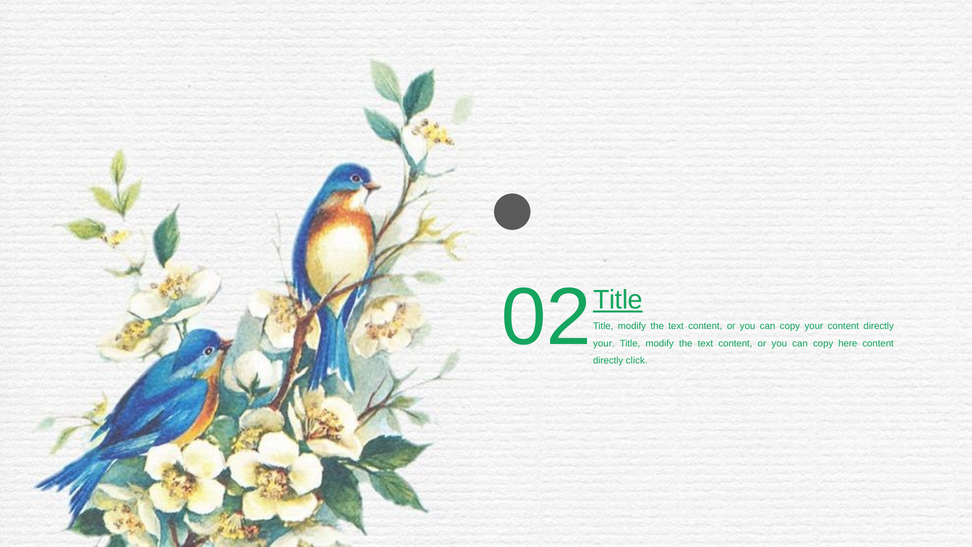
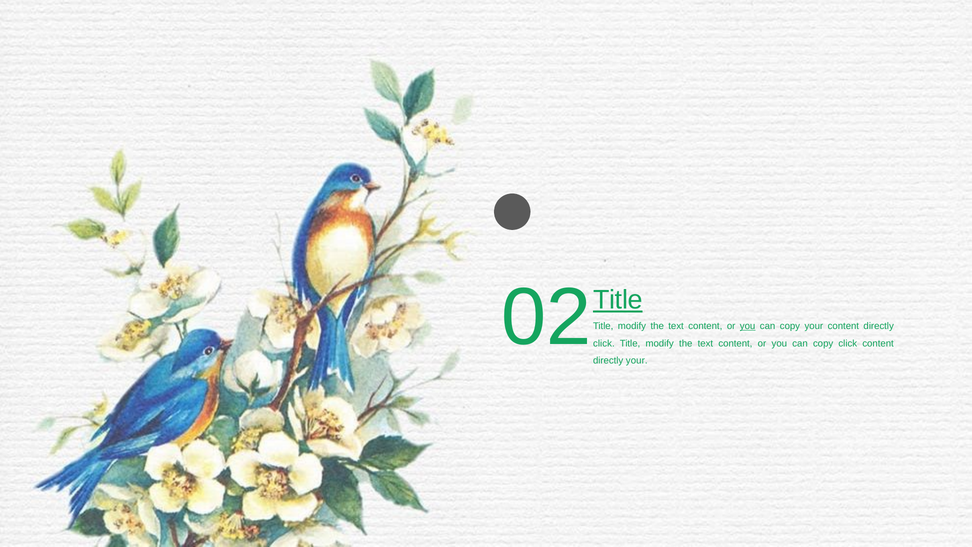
you underline: none -> present (748, 326)
your: your -> click (604, 343)
copy here: here -> click (848, 343)
directly click: click -> your (637, 361)
